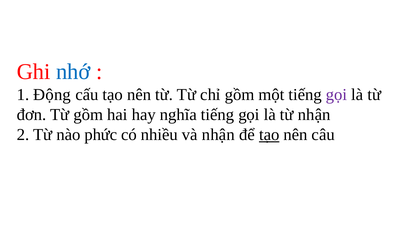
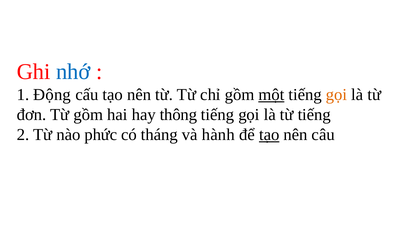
một underline: none -> present (271, 95)
gọi colour: purple -> orange (337, 95)
nghĩa: nghĩa -> thông (178, 115)
từ nhận: nhận -> tiếng (314, 115)
nhiều: nhiều -> tháng (159, 135)
và nhận: nhận -> hành (218, 135)
